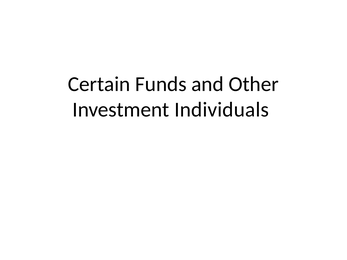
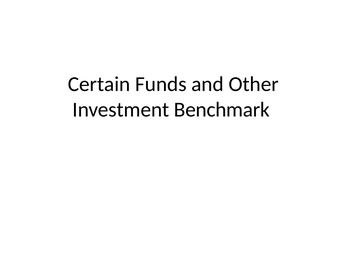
Individuals: Individuals -> Benchmark (222, 110)
